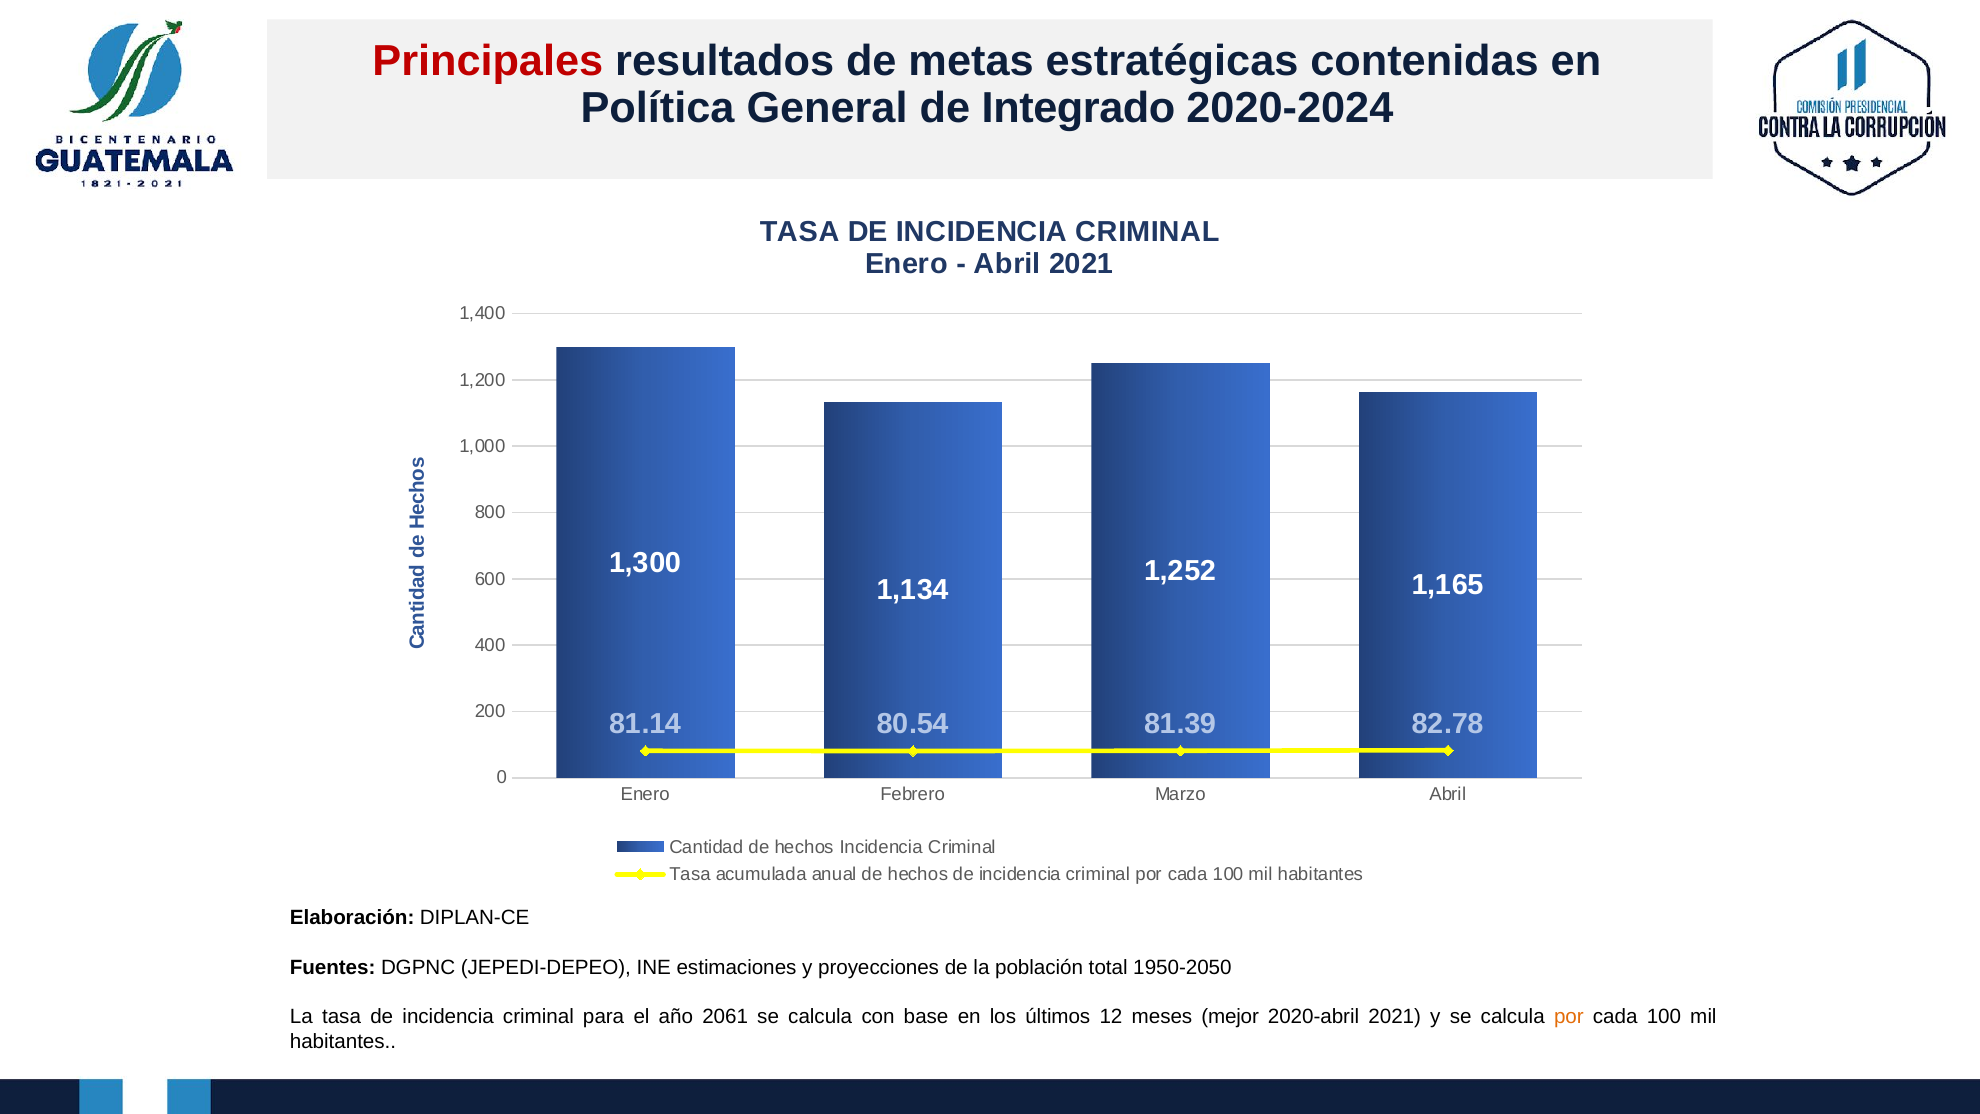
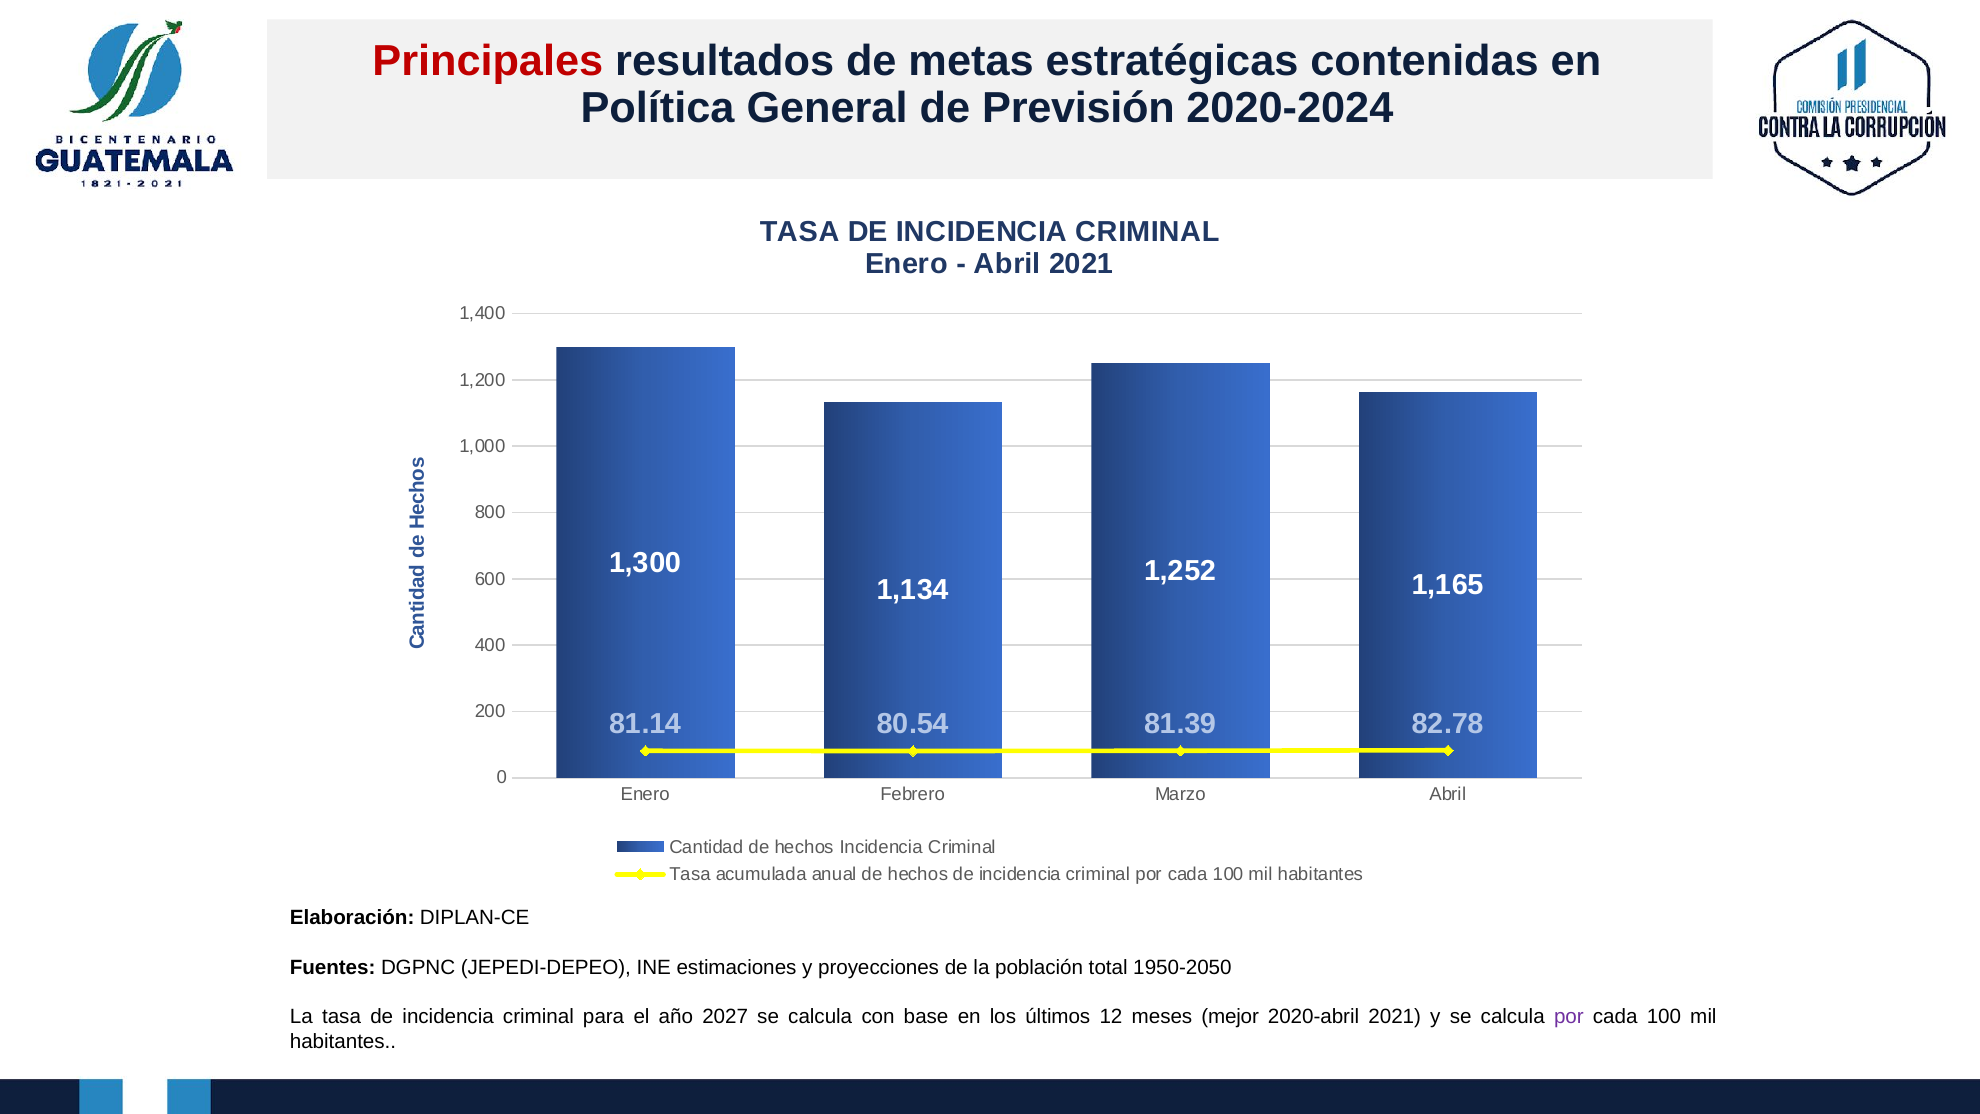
Integrado: Integrado -> Previsión (1078, 108)
2061: 2061 -> 2027 (725, 1017)
por colour: orange -> purple (1569, 1017)
